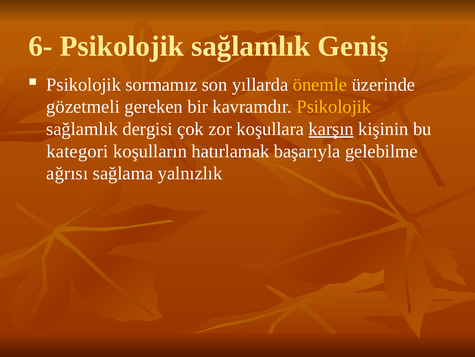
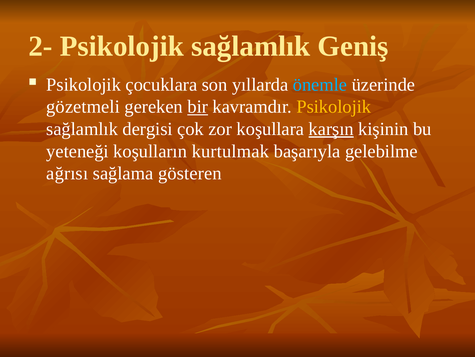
6-: 6- -> 2- (41, 46)
sormamız: sormamız -> çocuklara (161, 84)
önemle colour: yellow -> light blue (320, 84)
bir underline: none -> present (198, 107)
kategori: kategori -> yeteneği (78, 151)
hatırlamak: hatırlamak -> kurtulmak (230, 151)
yalnızlık: yalnızlık -> gösteren (190, 173)
